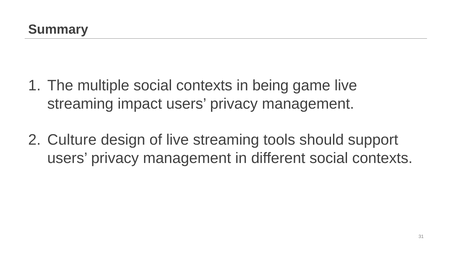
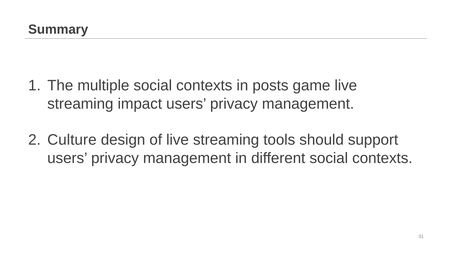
being: being -> posts (270, 85)
